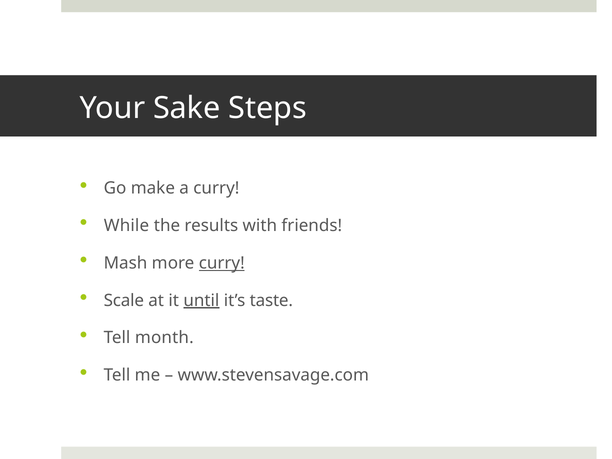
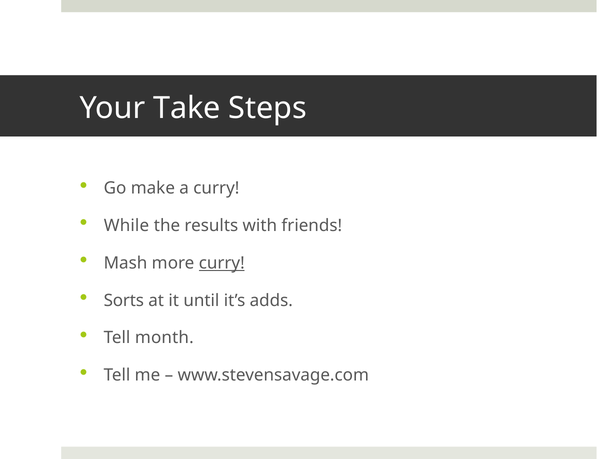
Sake: Sake -> Take (187, 108)
Scale: Scale -> Sorts (124, 300)
until underline: present -> none (201, 300)
taste: taste -> adds (271, 300)
